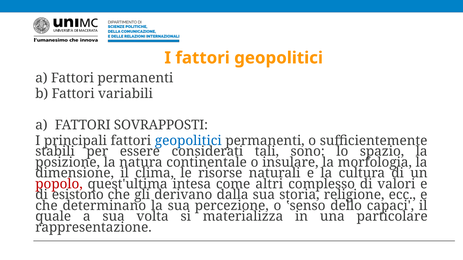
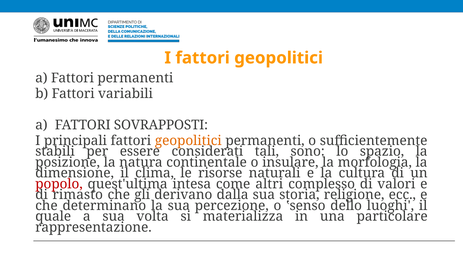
geopolitici colour: blue -> orange (188, 141)
esistono: esistono -> rimasto (78, 195)
capaci: capaci -> luoghi (390, 206)
